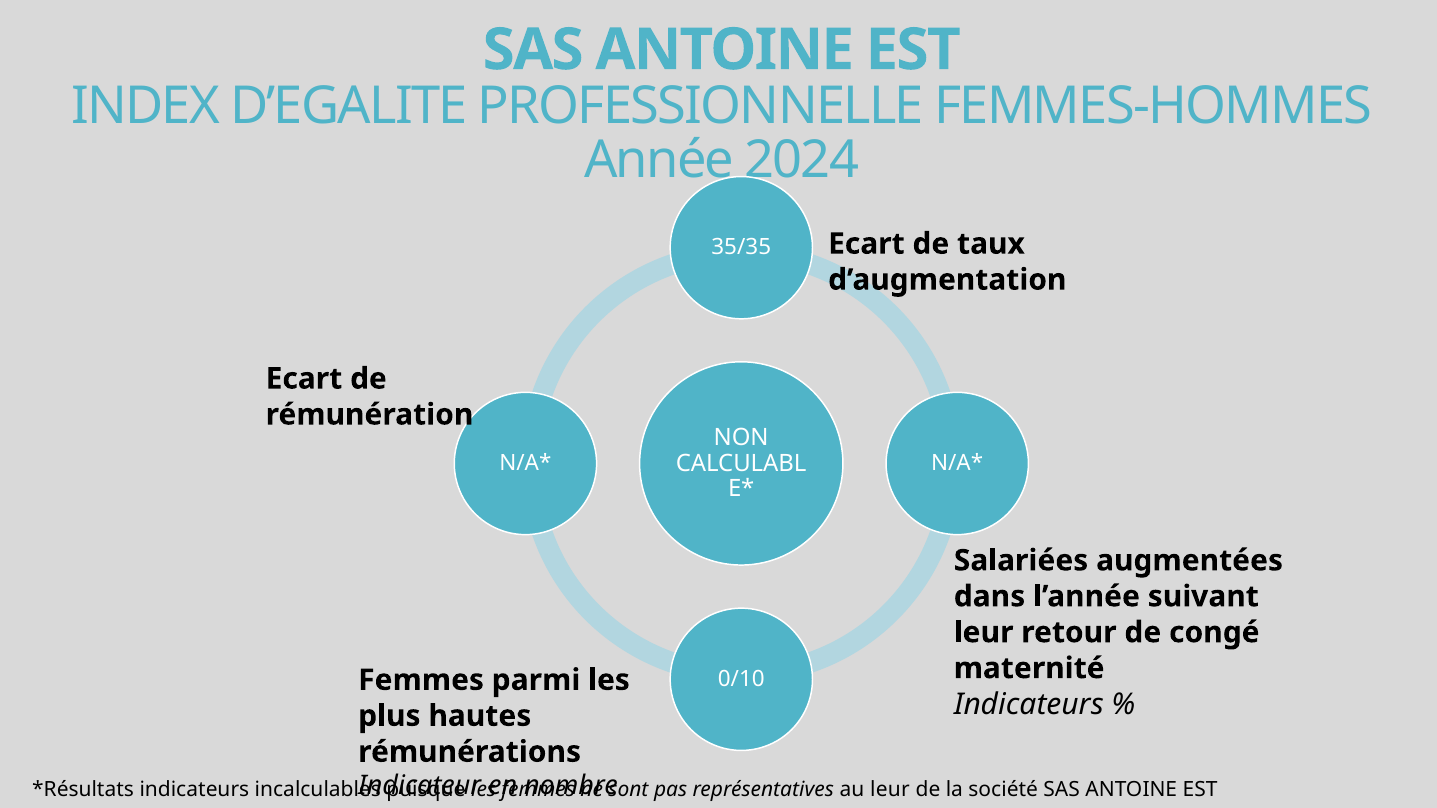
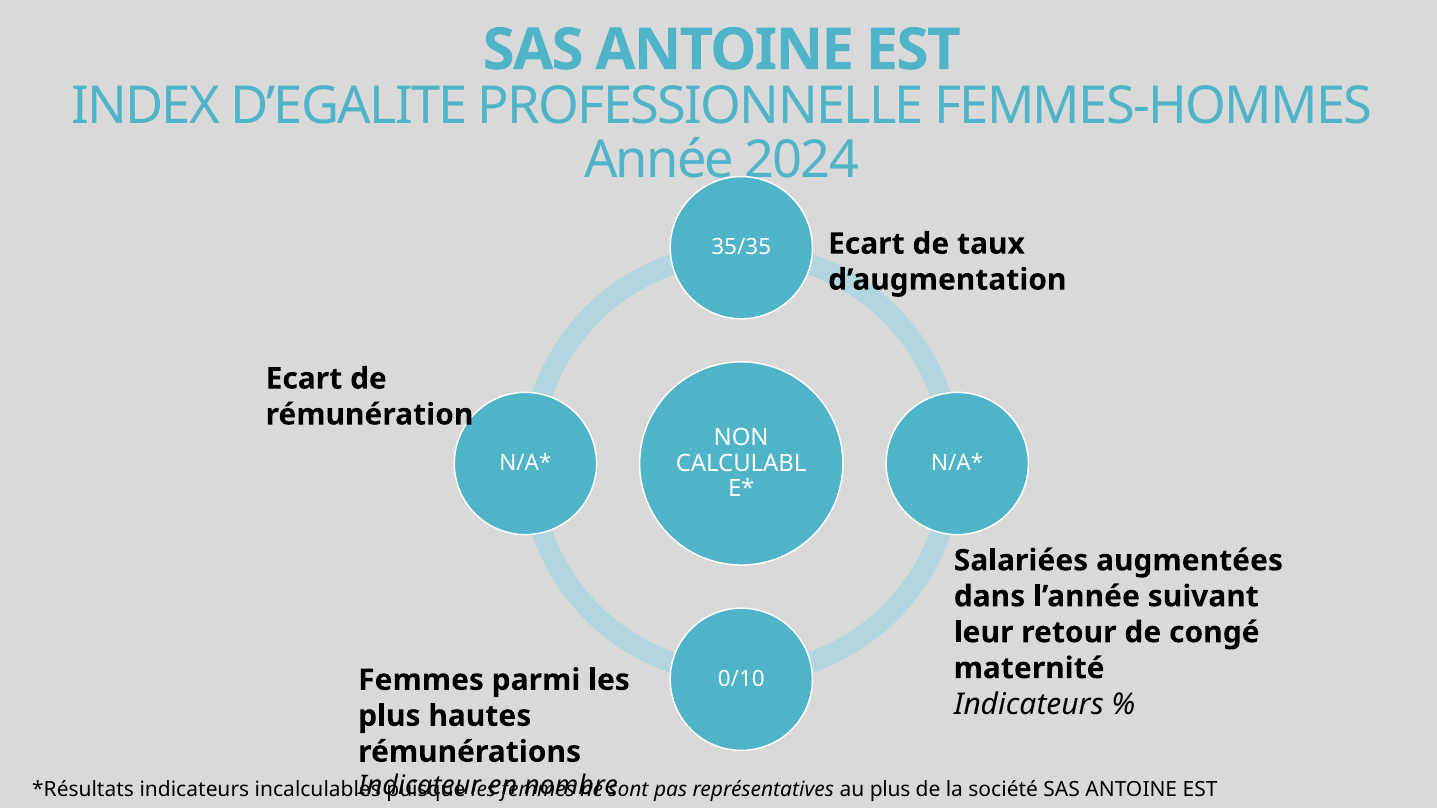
au leur: leur -> plus (890, 790)
